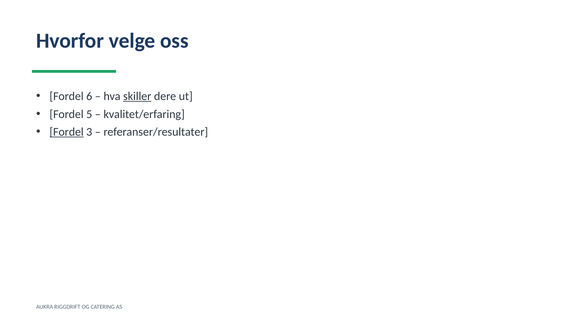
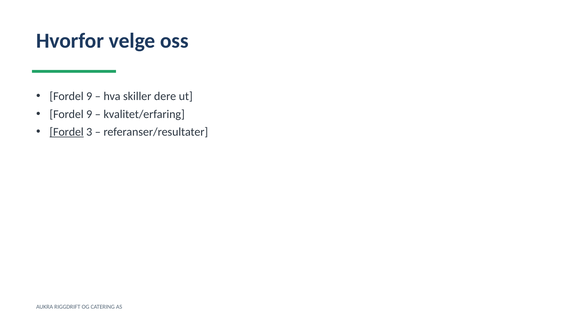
6: 6 -> 9 (89, 96)
skiller underline: present -> none (137, 96)
5: 5 -> 9 (89, 114)
